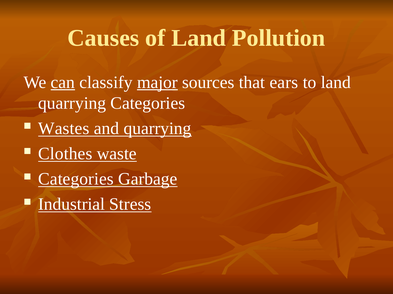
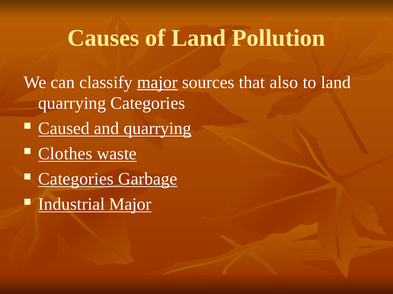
can underline: present -> none (63, 82)
ears: ears -> also (284, 82)
Wastes: Wastes -> Caused (64, 129)
Industrial Stress: Stress -> Major (130, 205)
